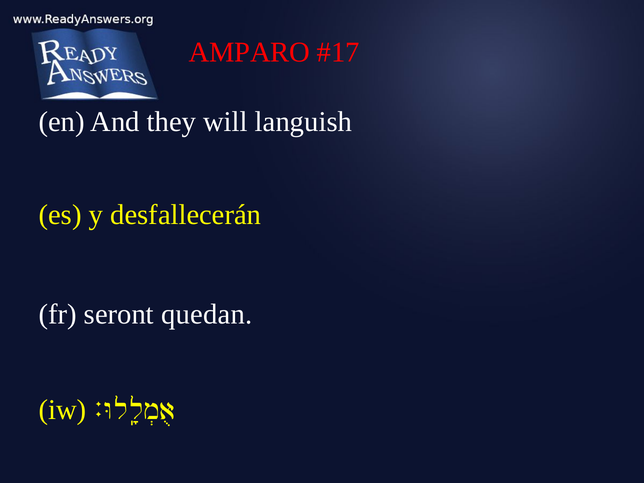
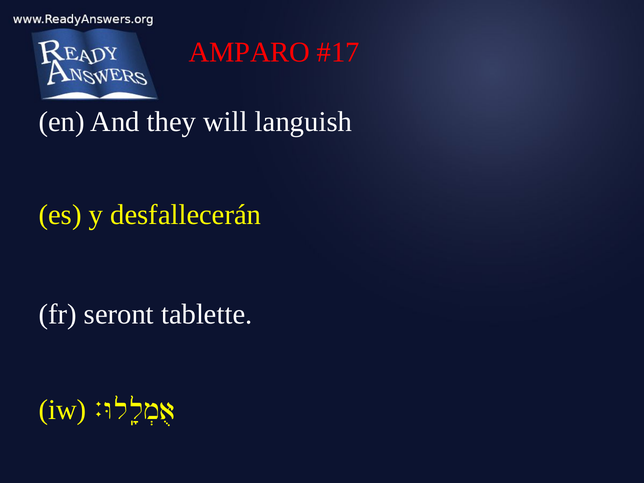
quedan: quedan -> tablette (207, 314)
